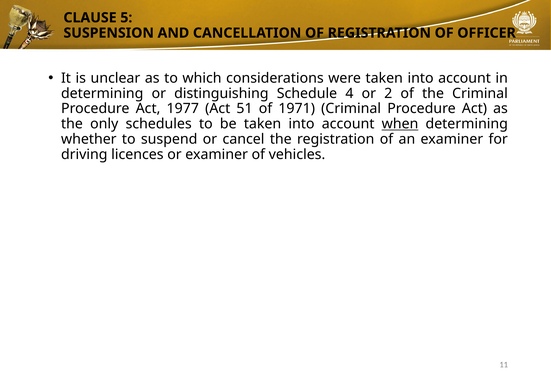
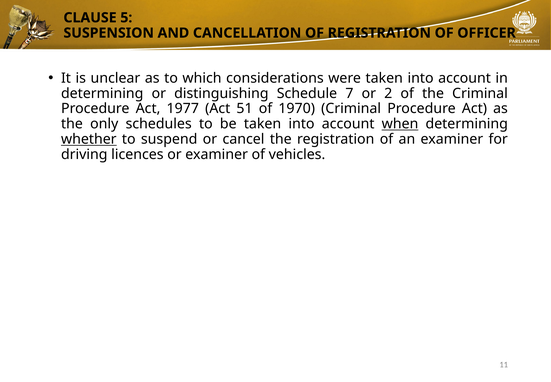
4: 4 -> 7 (349, 93)
1971: 1971 -> 1970 (297, 108)
whether underline: none -> present (89, 139)
